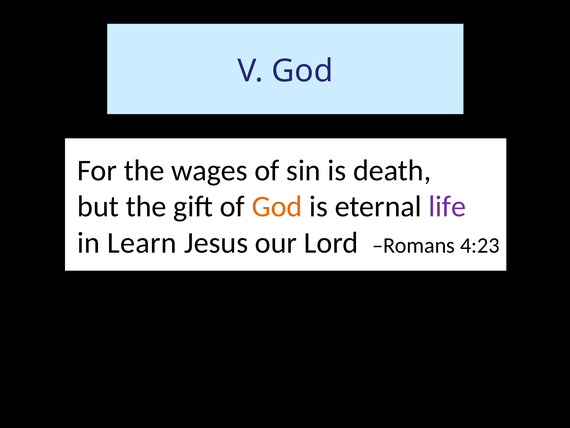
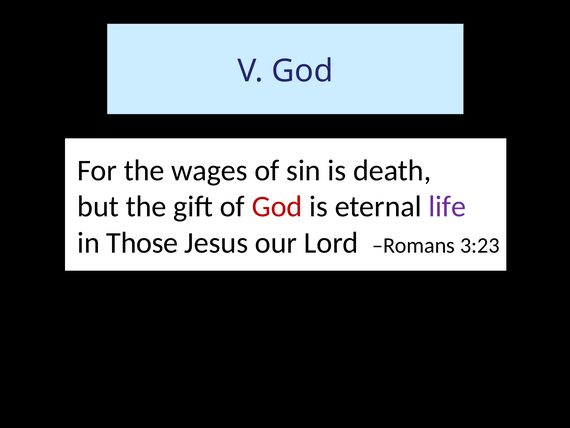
God colour: orange -> red (277, 206)
Learn: Learn -> Those (142, 242)
4:23: 4:23 -> 3:23 (480, 245)
